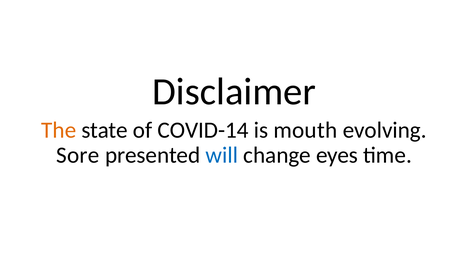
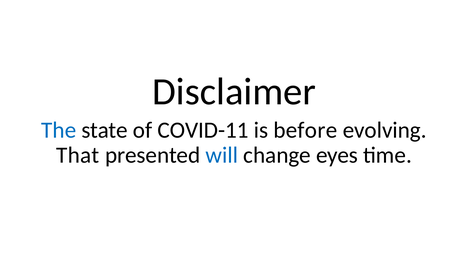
The colour: orange -> blue (59, 130)
COVID-14: COVID-14 -> COVID-11 (203, 130)
mouth: mouth -> before (305, 130)
Sore: Sore -> That (78, 155)
